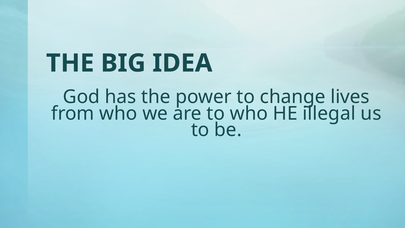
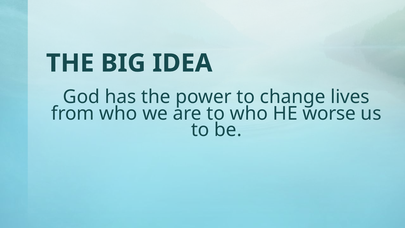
illegal: illegal -> worse (329, 113)
